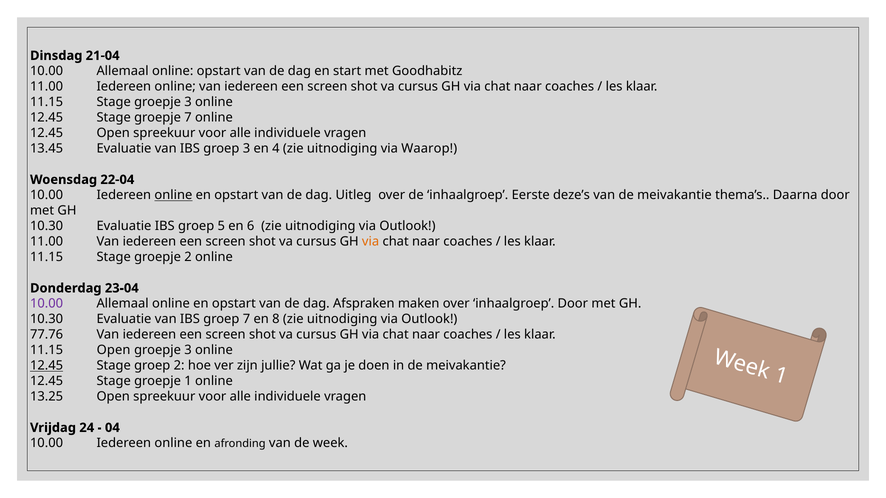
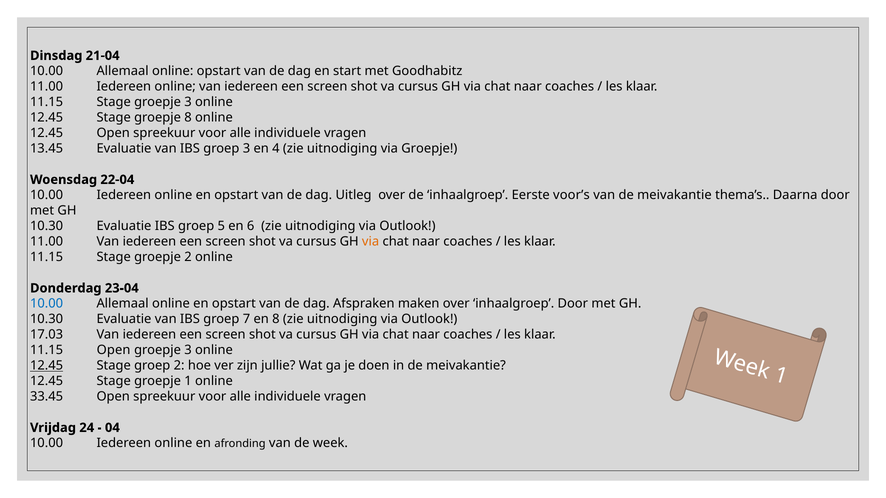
groepje 7: 7 -> 8 (188, 118)
via Waarop: Waarop -> Groepje (429, 149)
online underline: present -> none (173, 195)
deze’s: deze’s -> voor’s (571, 195)
10.00 colour: purple -> blue (47, 304)
77.76: 77.76 -> 17.03 (47, 335)
13.25: 13.25 -> 33.45 (47, 397)
